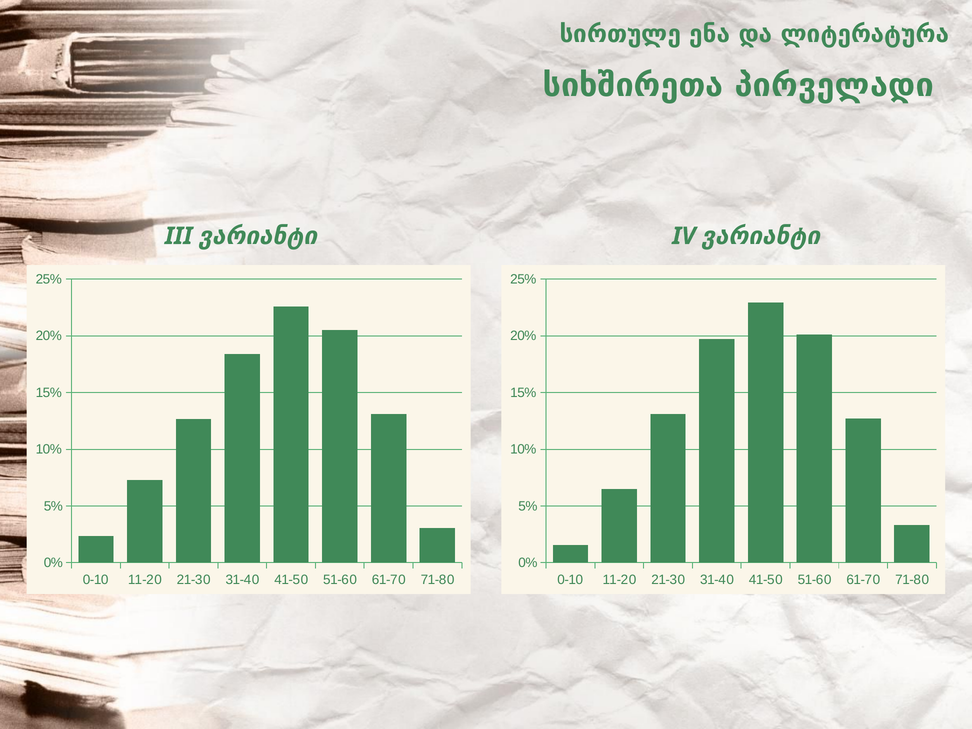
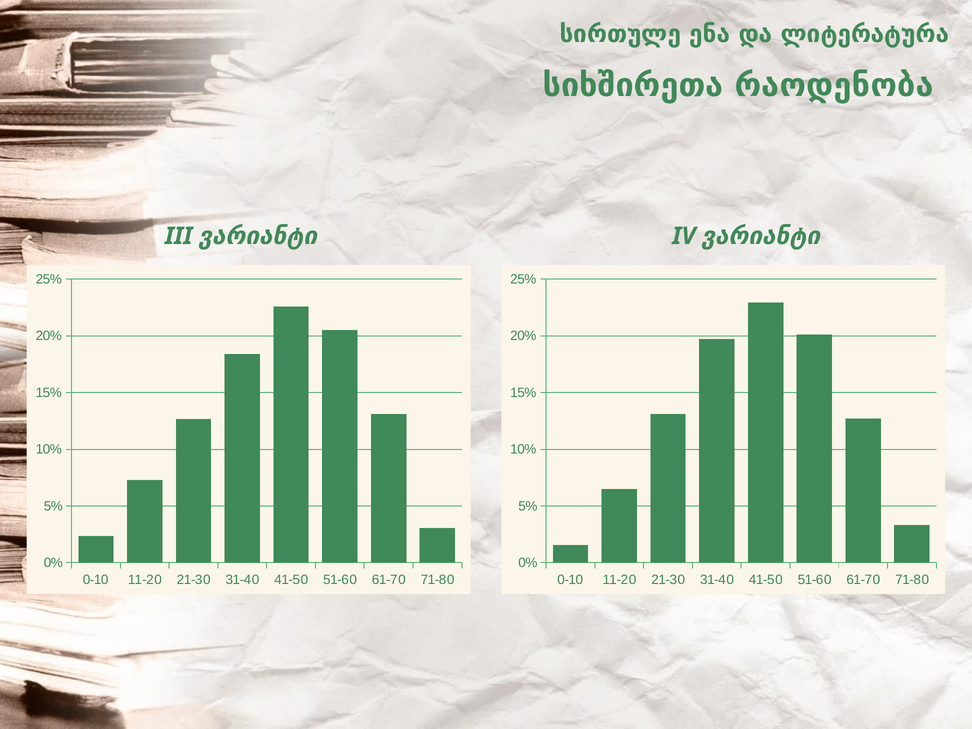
პირველადი: პირველადი -> რაოდენობა (834, 85)
